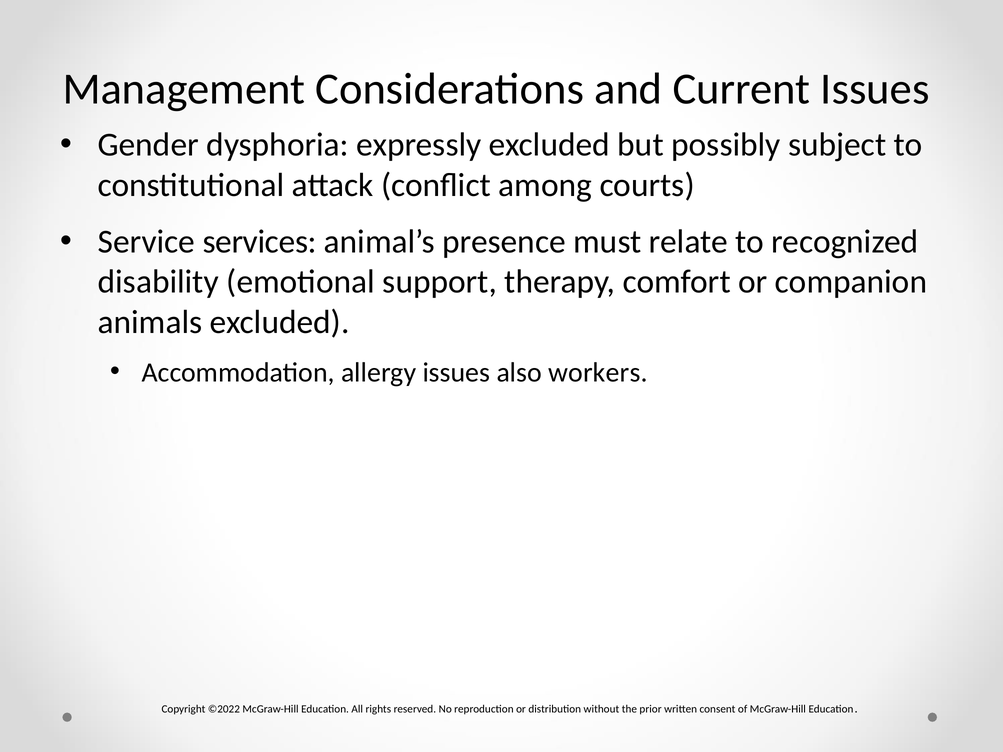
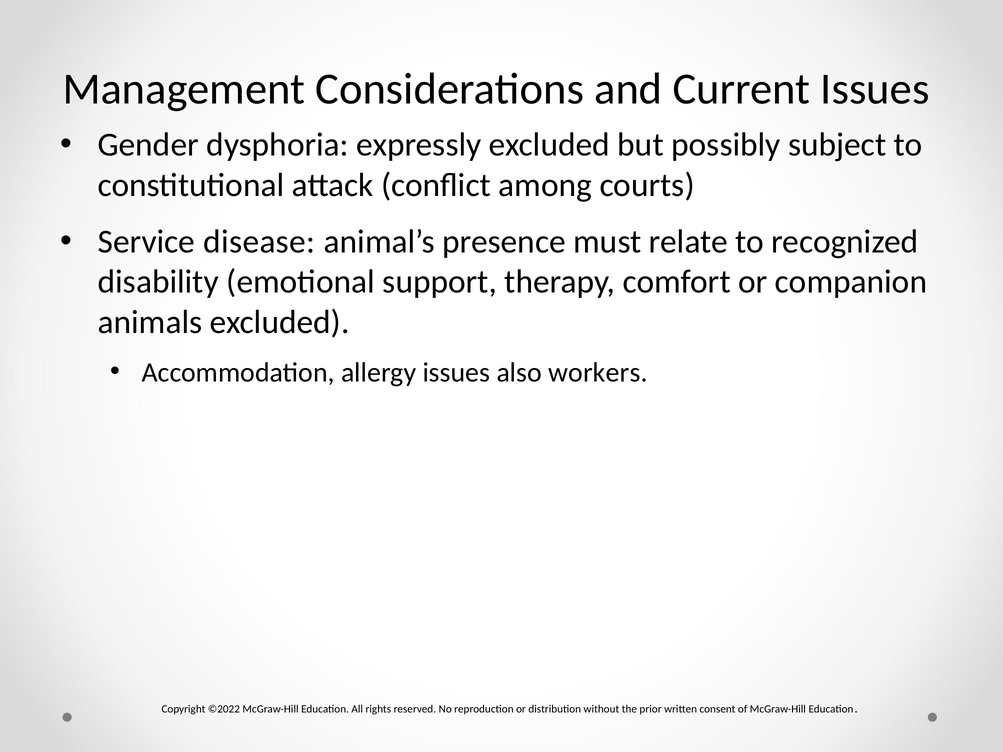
services: services -> disease (259, 242)
